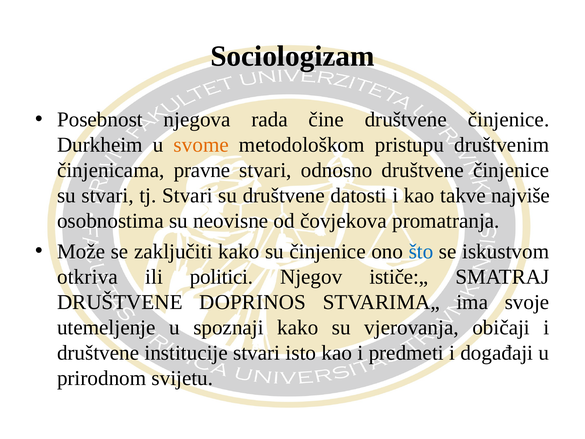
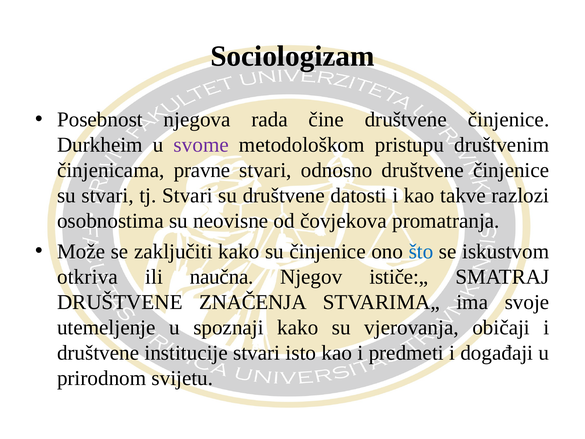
svome colour: orange -> purple (201, 145)
najviše: najviše -> razlozi (520, 195)
politici: politici -> naučna (222, 277)
DOPRINOS: DOPRINOS -> ZNAČENJA (253, 302)
